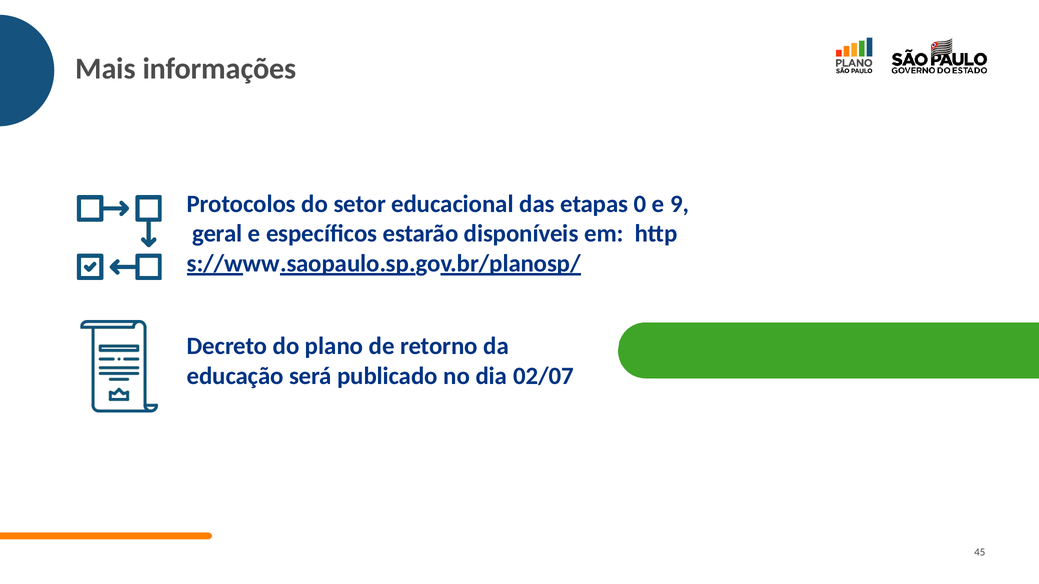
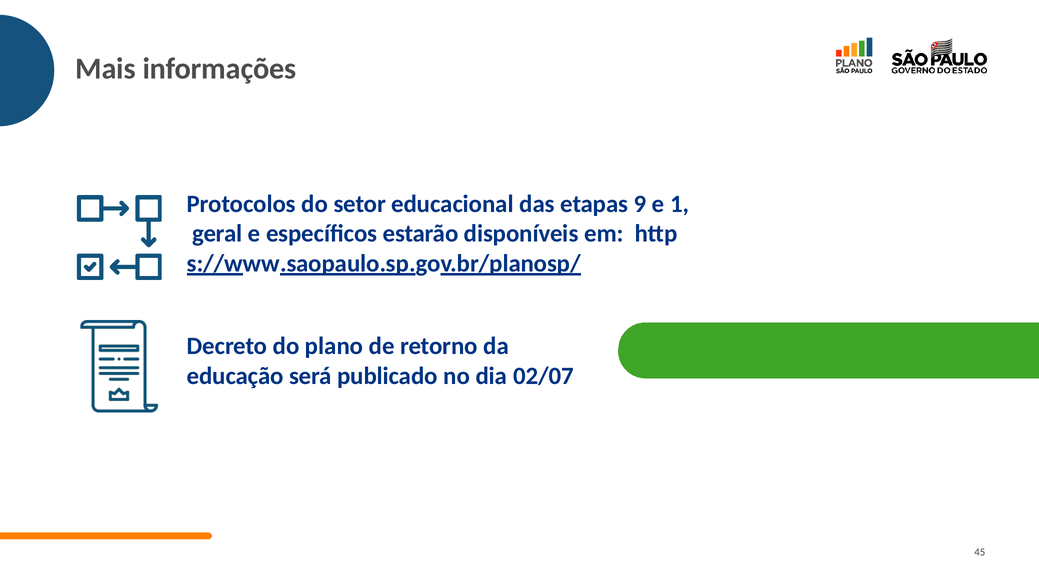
0: 0 -> 9 (640, 204)
9: 9 -> 1 (680, 204)
